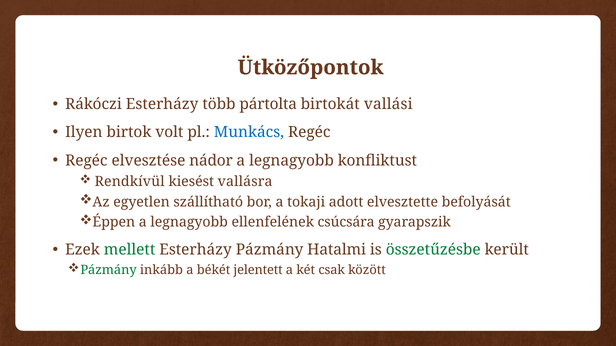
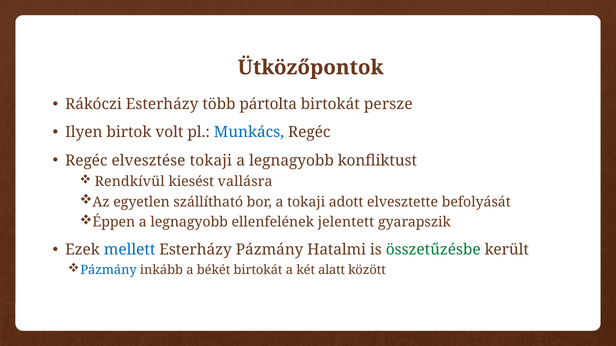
vallási: vallási -> persze (388, 104)
elvesztése nádor: nádor -> tokaji (211, 161)
csúcsára: csúcsára -> jelentett (346, 223)
mellett colour: green -> blue (130, 250)
Pázmány colour: green -> blue (109, 270)
békét jelentett: jelentett -> birtokát (258, 270)
csak: csak -> alatt (332, 270)
